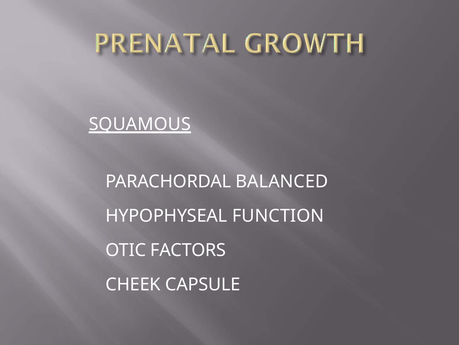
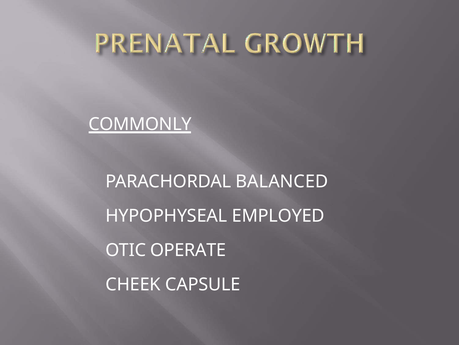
SQUAMOUS: SQUAMOUS -> COMMONLY (140, 124)
FUNCTION: FUNCTION -> EMPLOYED (278, 216)
FACTORS: FACTORS -> OPERATE (188, 250)
